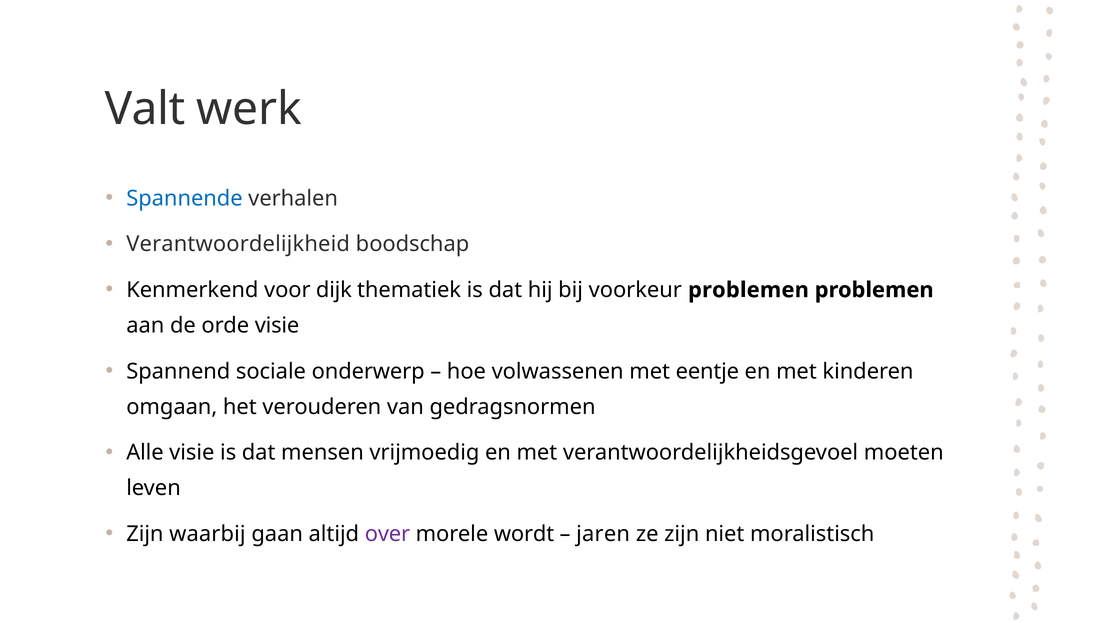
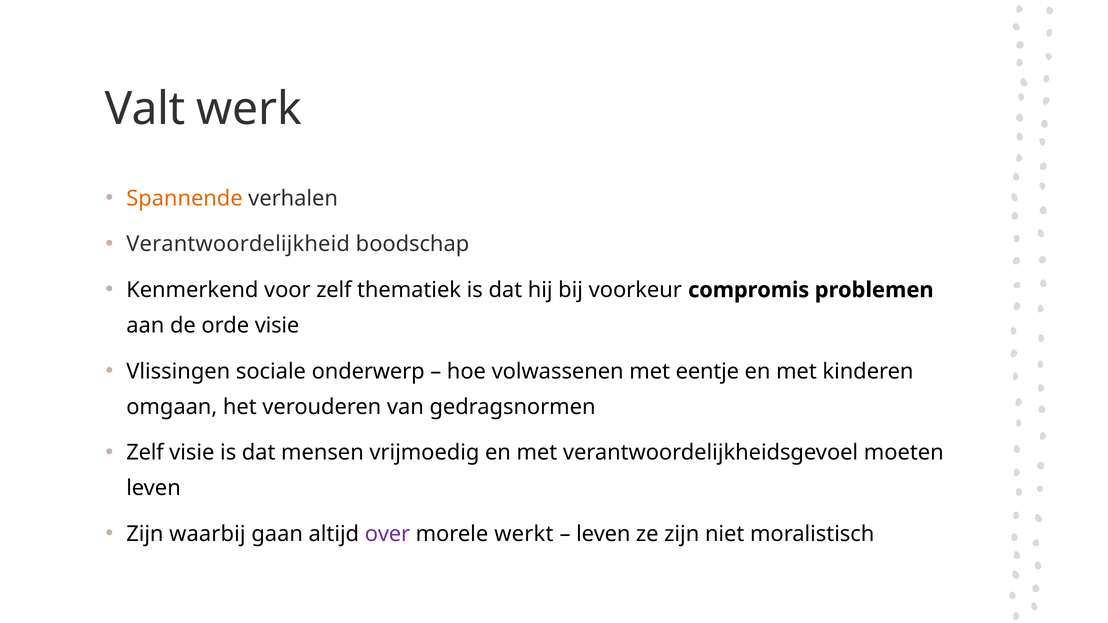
Spannende colour: blue -> orange (184, 198)
voor dijk: dijk -> zelf (334, 290)
voorkeur problemen: problemen -> compromis (749, 290)
Spannend: Spannend -> Vlissingen (178, 371)
Alle: Alle -> Zelf (145, 453)
wordt: wordt -> werkt (524, 534)
jaren: jaren -> leven (603, 534)
